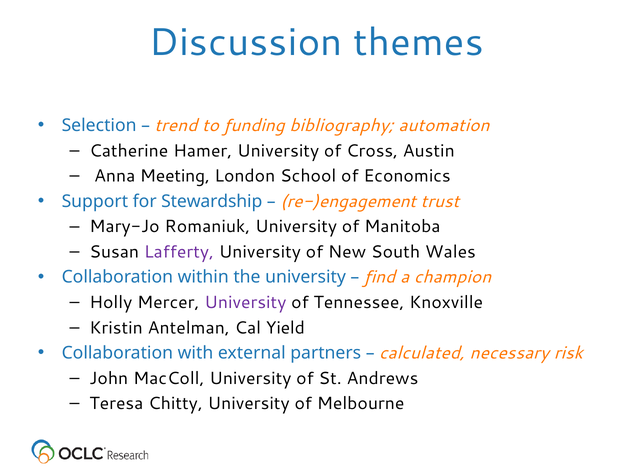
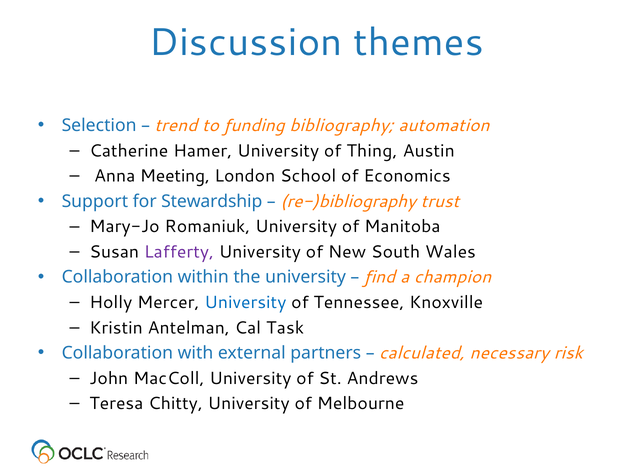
Cross: Cross -> Thing (372, 151)
re-)engagement: re-)engagement -> re-)bibliography (348, 202)
University colour: purple -> blue (245, 303)
Yield: Yield -> Task (285, 328)
